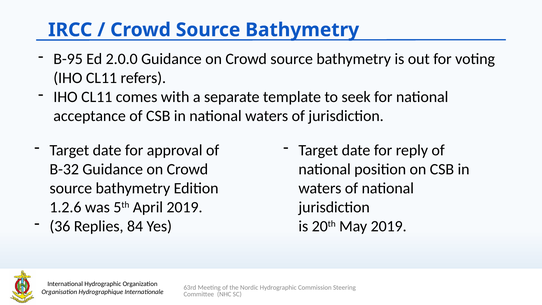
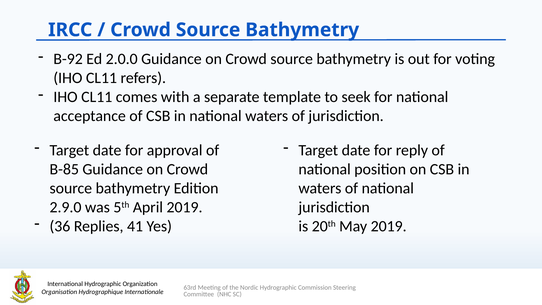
B-95: B-95 -> B-92 (68, 59)
B-32: B-32 -> B-85 (64, 169)
1.2.6: 1.2.6 -> 2.9.0 (65, 207)
84: 84 -> 41 (135, 226)
